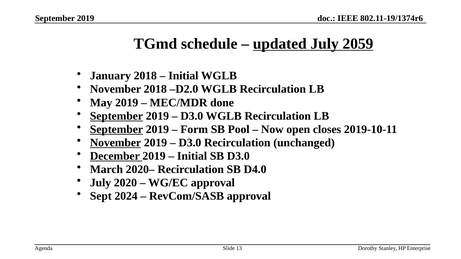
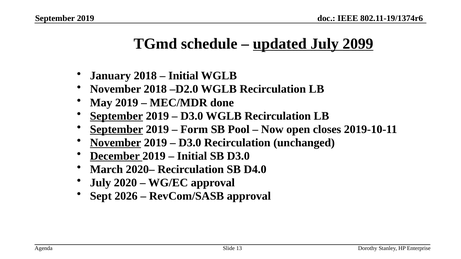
2059: 2059 -> 2099 (358, 44)
2024: 2024 -> 2026 (126, 196)
